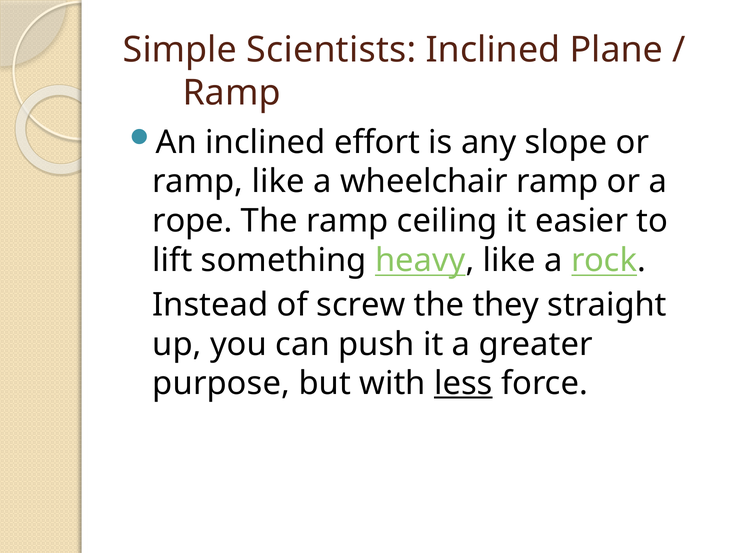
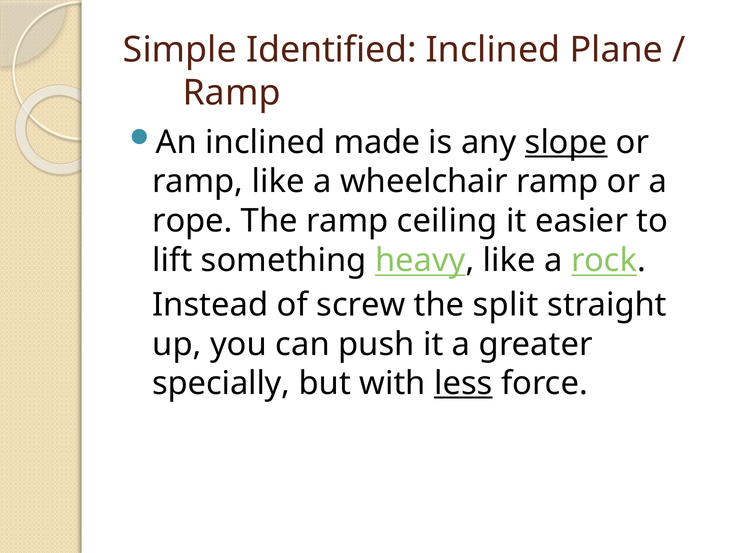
Scientists: Scientists -> Identified (331, 50)
effort: effort -> made (377, 142)
slope underline: none -> present (566, 142)
they: they -> split (506, 305)
purpose: purpose -> specially (221, 383)
